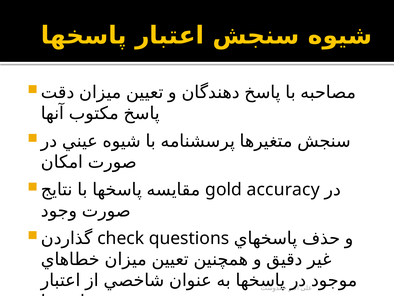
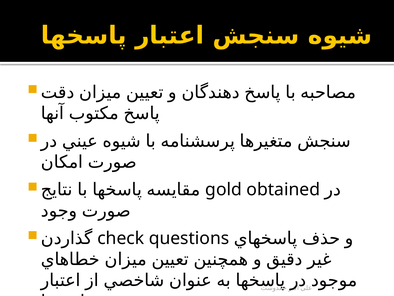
accuracy: accuracy -> obtained (283, 189)
